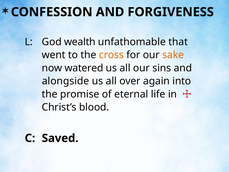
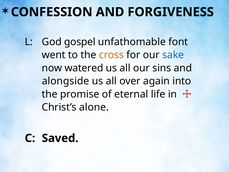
wealth: wealth -> gospel (80, 42)
that: that -> font (178, 42)
sake colour: orange -> blue (173, 55)
blood: blood -> alone (94, 107)
